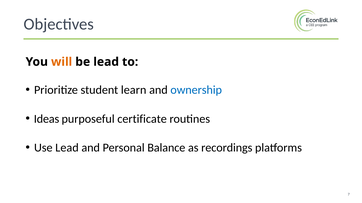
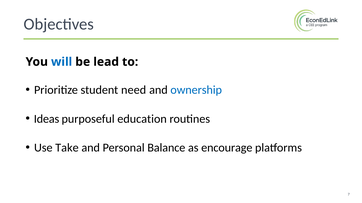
will colour: orange -> blue (62, 62)
learn: learn -> need (134, 90)
certificate: certificate -> education (142, 119)
Use Lead: Lead -> Take (67, 148)
recordings: recordings -> encourage (227, 148)
